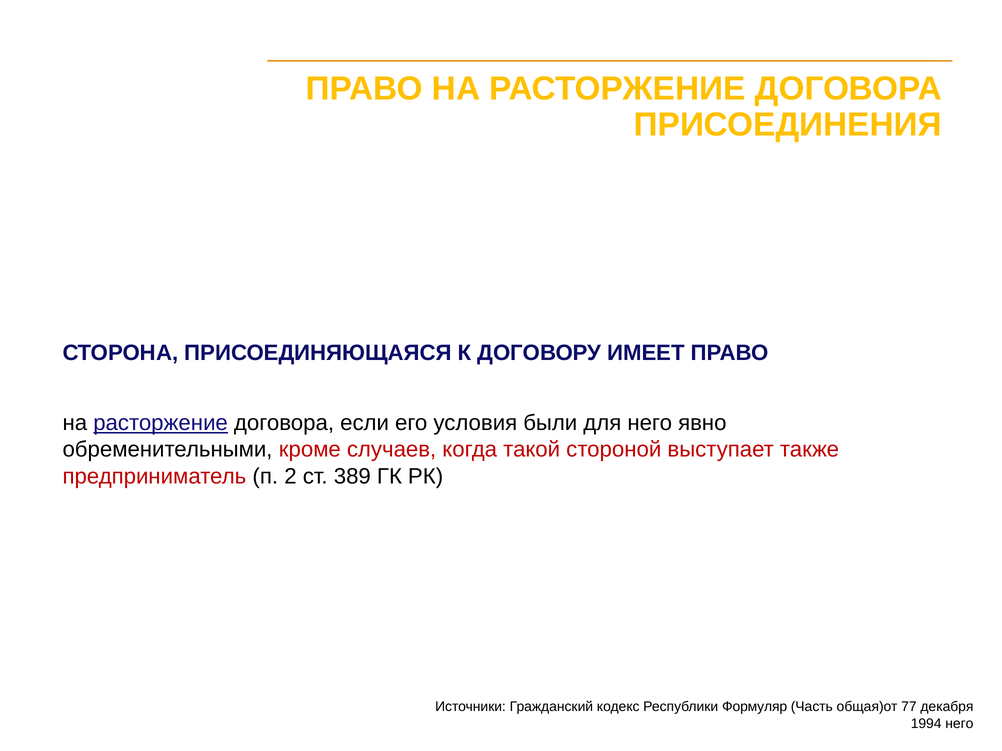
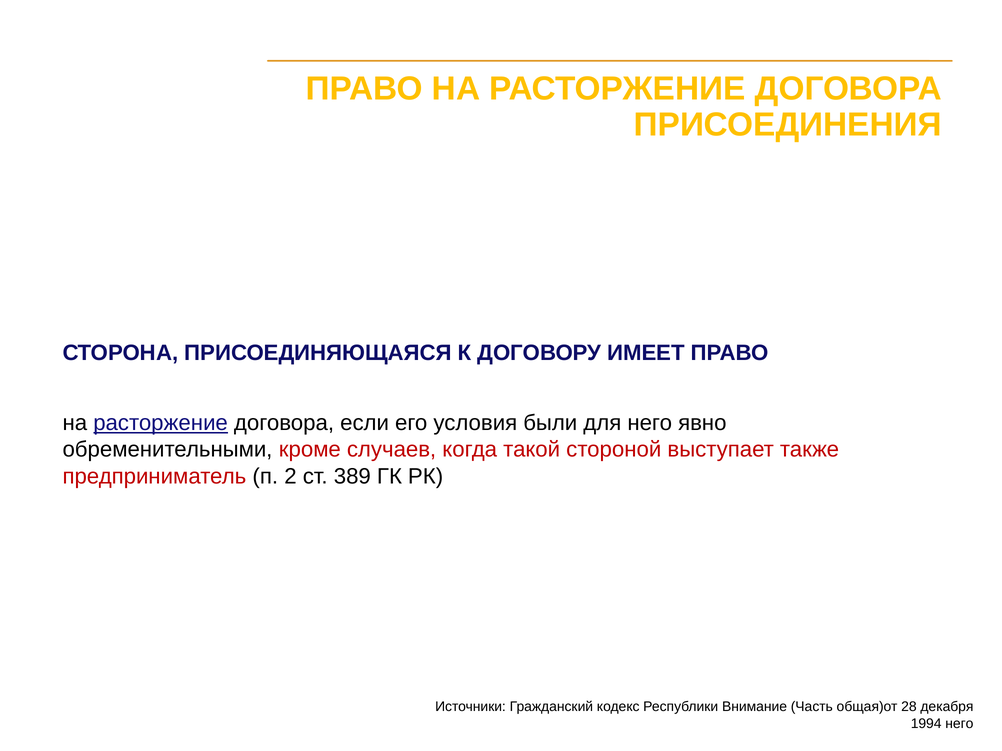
Формуляр: Формуляр -> Внимание (755, 707)
77: 77 -> 28 (909, 707)
